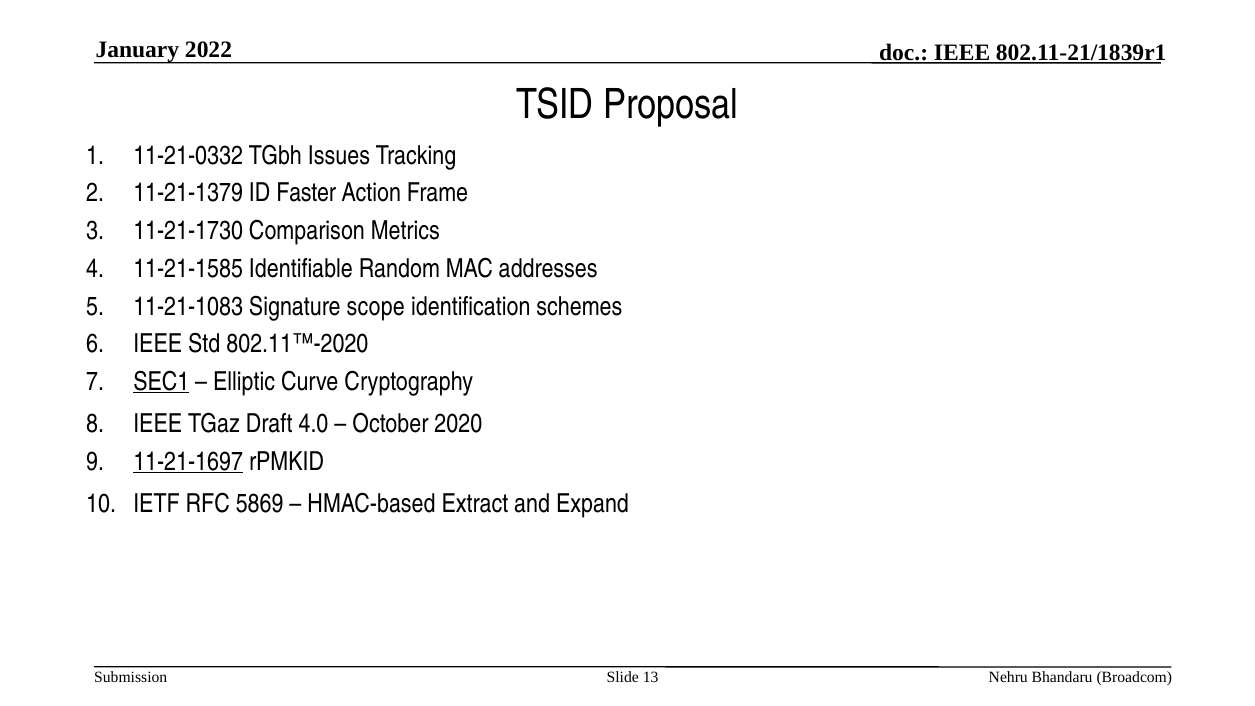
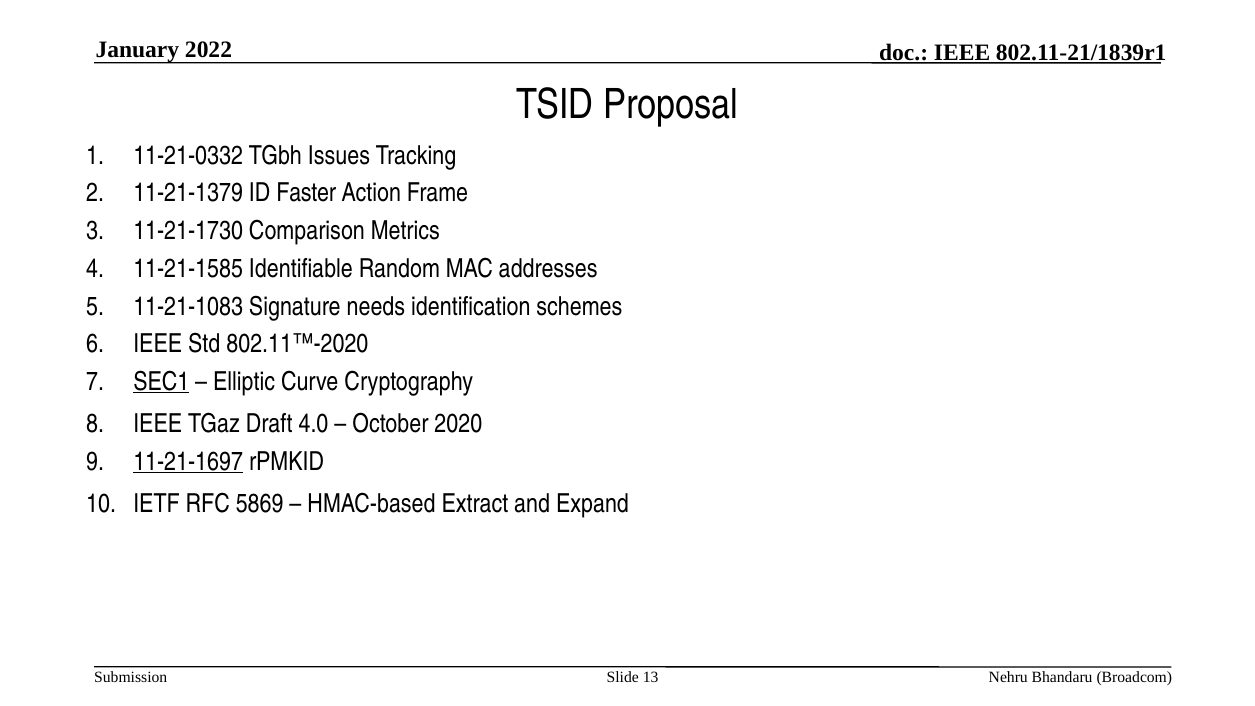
scope: scope -> needs (376, 306)
